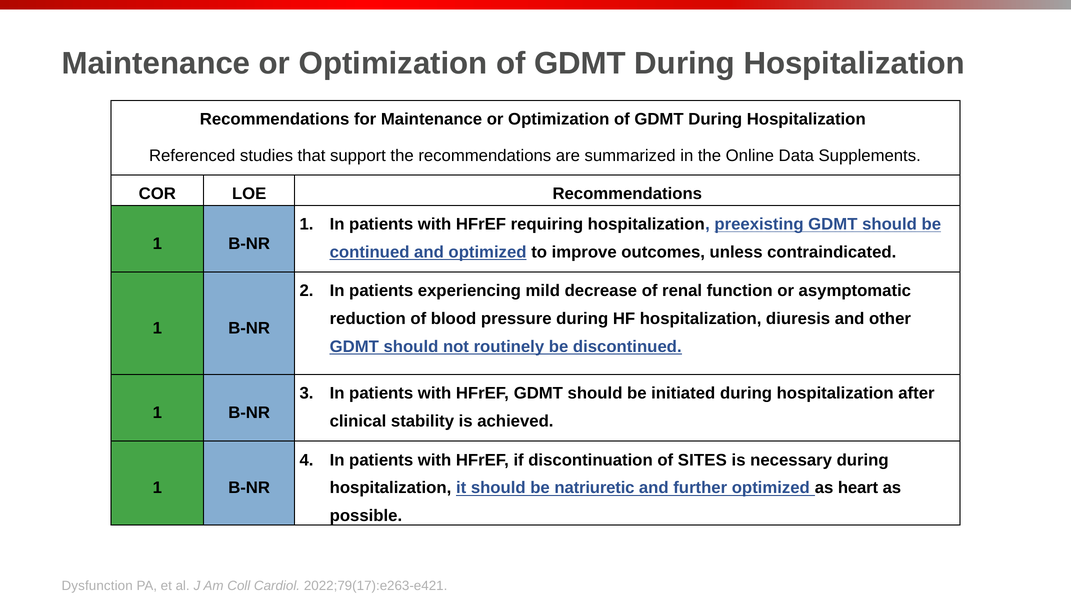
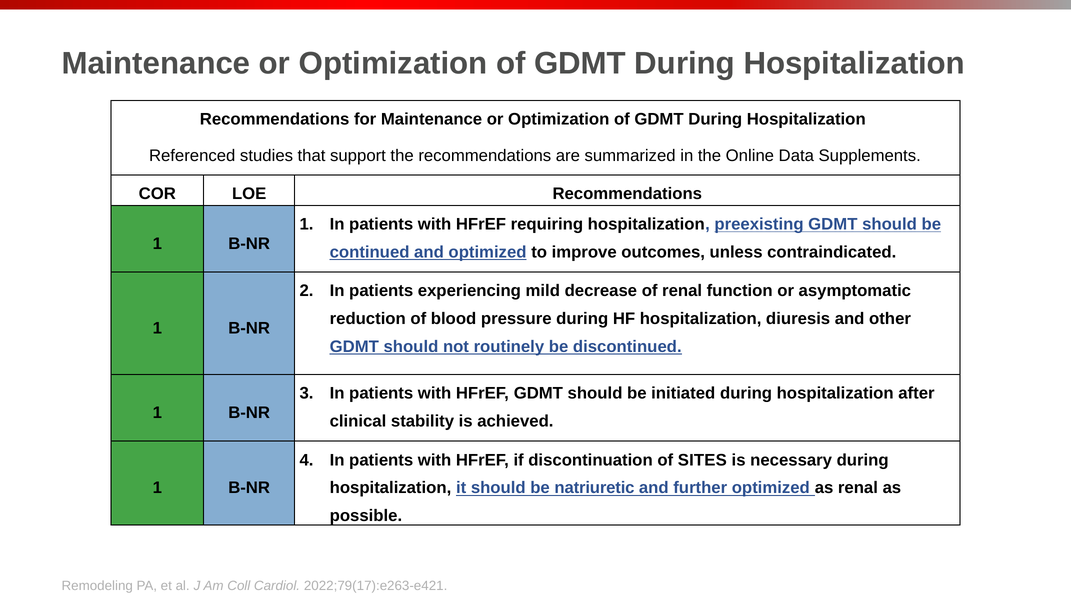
as heart: heart -> renal (858, 488)
Dysfunction: Dysfunction -> Remodeling (97, 586)
